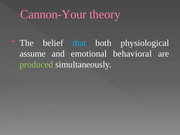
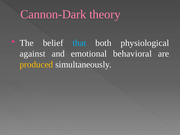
Cannon-Your: Cannon-Your -> Cannon-Dark (53, 14)
assume: assume -> against (33, 54)
produced colour: light green -> yellow (36, 65)
